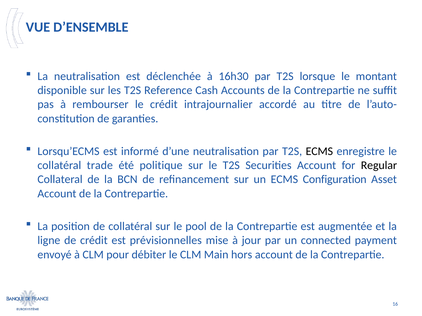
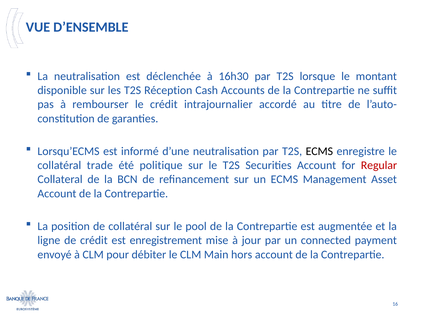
Reference: Reference -> Réception (168, 91)
Regular colour: black -> red (379, 166)
Configuration: Configuration -> Management (335, 180)
prévisionnelles: prévisionnelles -> enregistrement (166, 241)
